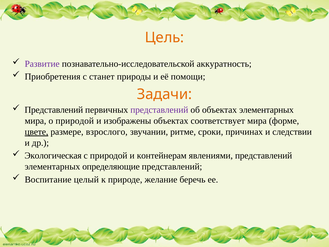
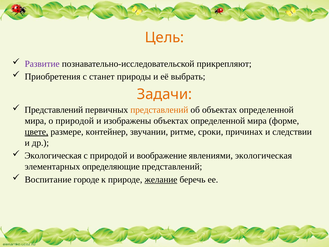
аккуратность: аккуратность -> прикрепляют (224, 64)
помощи: помощи -> выбрать (188, 77)
представлений colour: purple -> orange (159, 110)
об объектах элементарных: элементарных -> определенной (266, 110)
соответствует: соответствует -> определенной (218, 121)
взрослого: взрослого -> контейнер (107, 132)
контейнерам: контейнерам -> воображение (162, 156)
явлениями представлений: представлений -> экологическая (264, 156)
целый: целый -> городе (86, 179)
желание underline: none -> present (161, 179)
